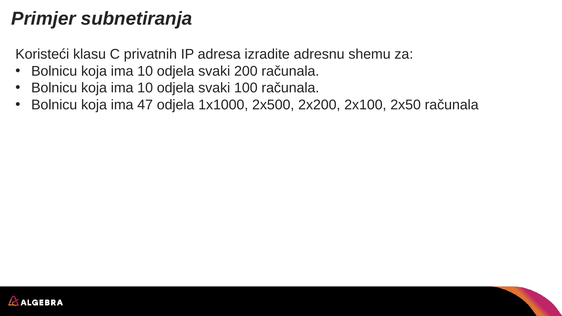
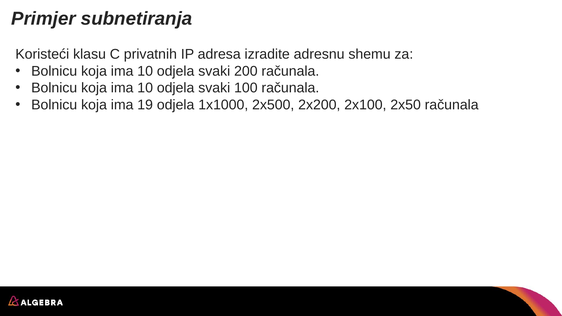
47: 47 -> 19 (145, 105)
